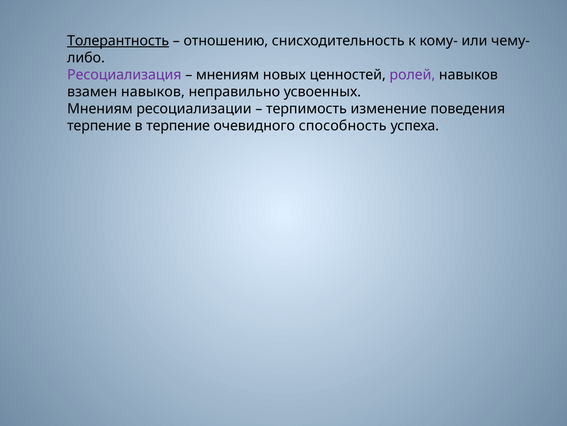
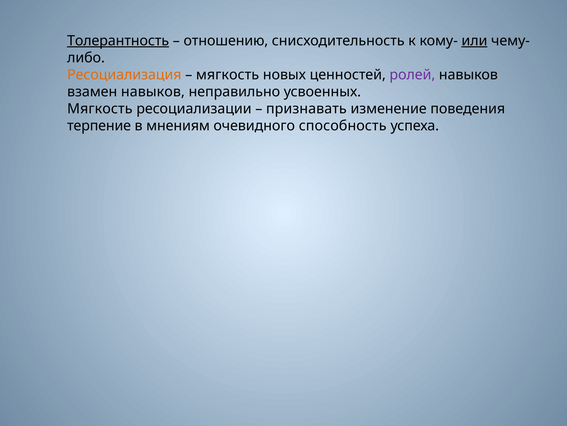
или underline: none -> present (474, 41)
Ресоциализация colour: purple -> orange (124, 75)
мнениям: мнениям -> мягкость (228, 75)
Мнениям: Мнениям -> Мягкость (100, 109)
терпимость: терпимость -> признавать (306, 109)
в терпение: терпение -> мнениям (178, 126)
